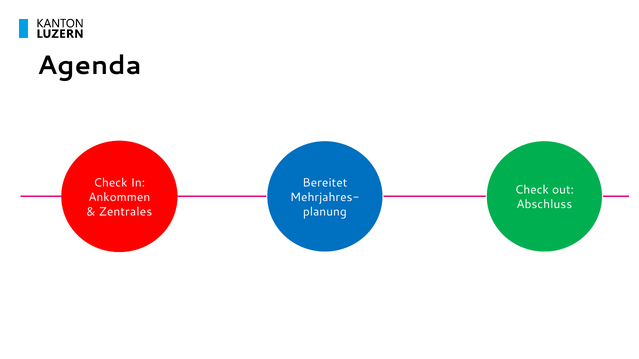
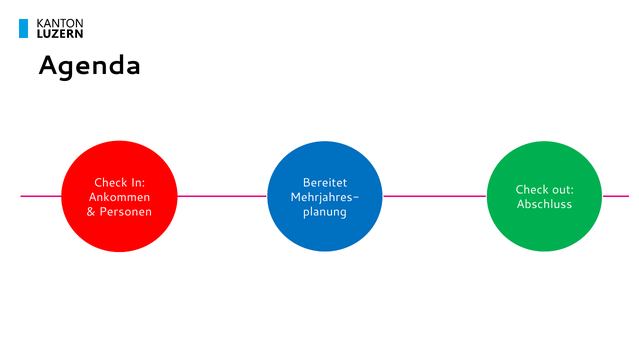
Zentrales: Zentrales -> Personen (126, 212)
